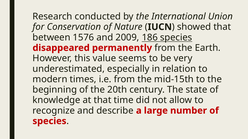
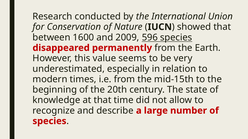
1576: 1576 -> 1600 (83, 38)
186: 186 -> 596 (150, 38)
